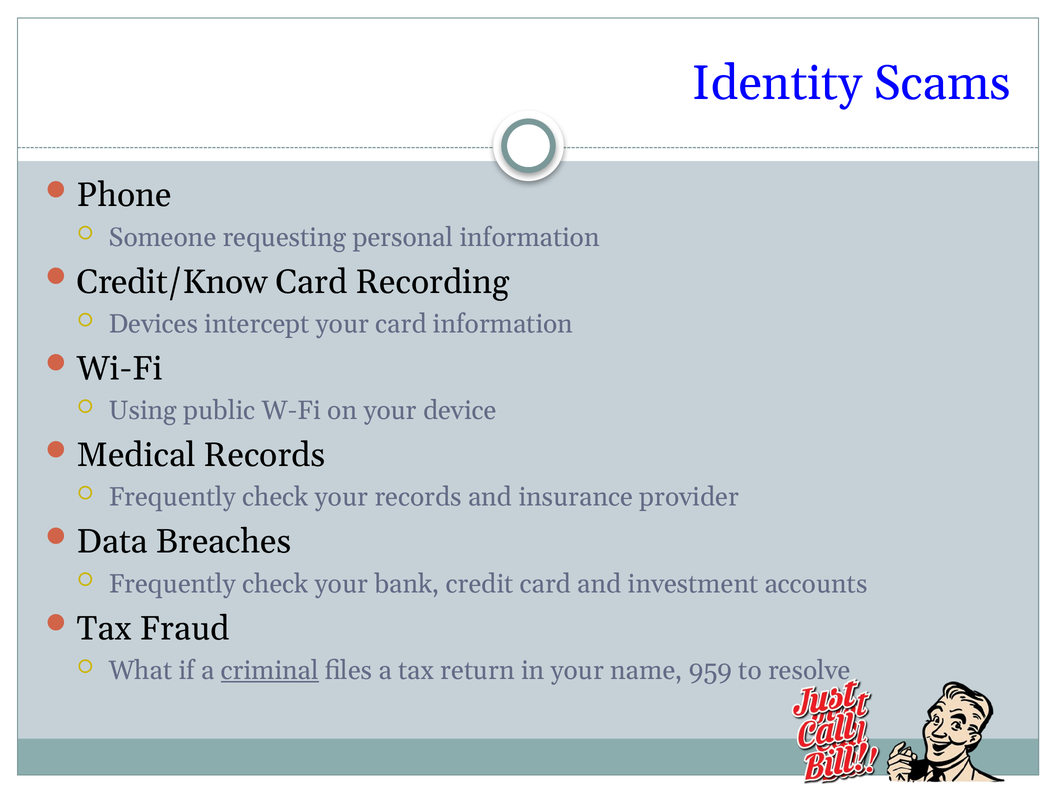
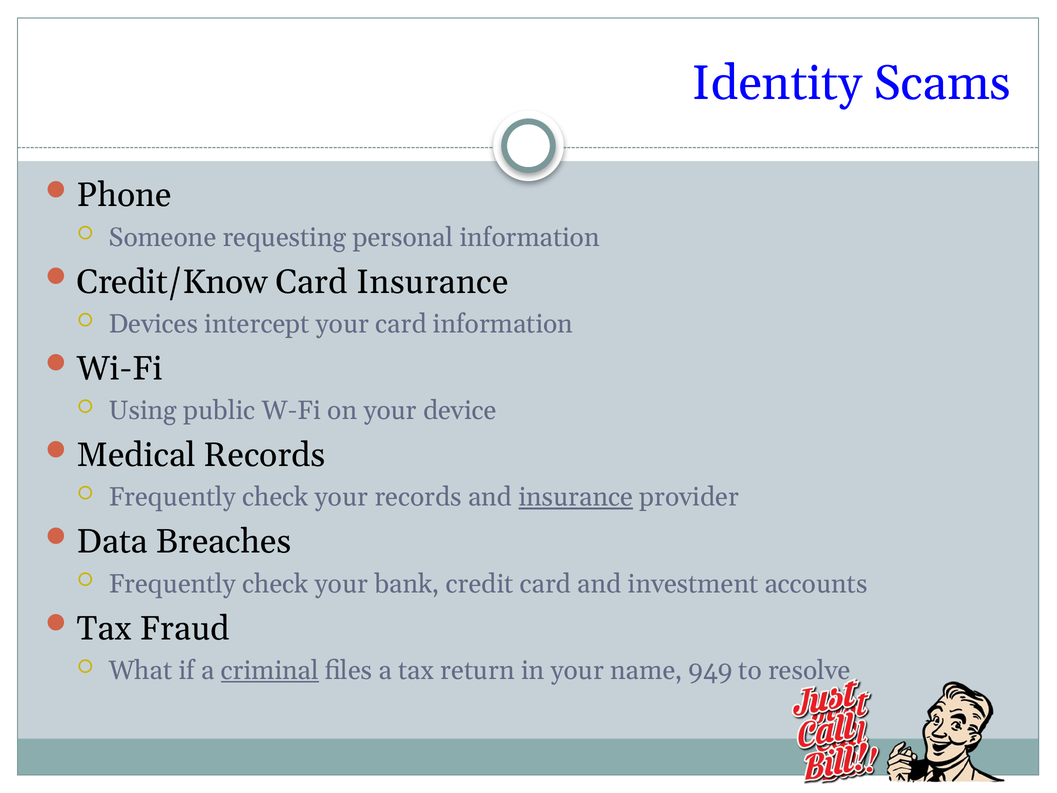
Card Recording: Recording -> Insurance (432, 282)
insurance underline: none -> present (576, 497)
959: 959 -> 949 (711, 670)
